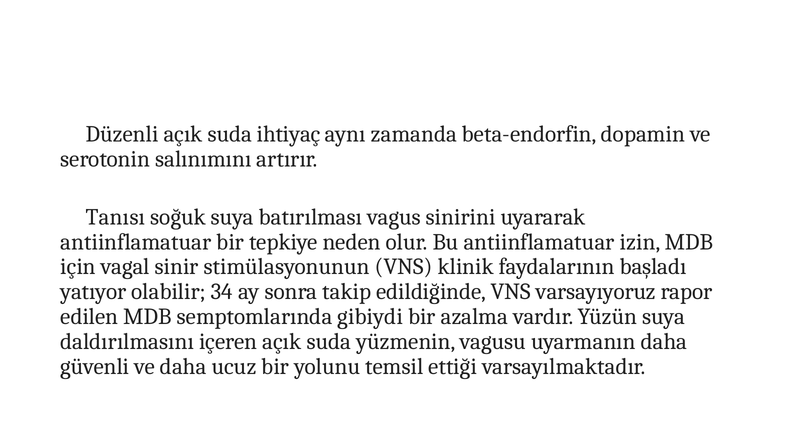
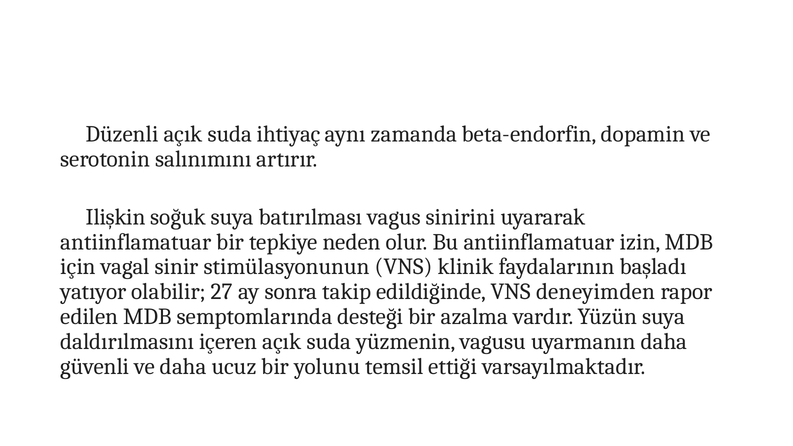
Tanısı: Tanısı -> Ilişkin (116, 217)
34: 34 -> 27 (222, 292)
varsayıyoruz: varsayıyoruz -> deneyimden (596, 292)
gibiydi: gibiydi -> desteği (370, 317)
